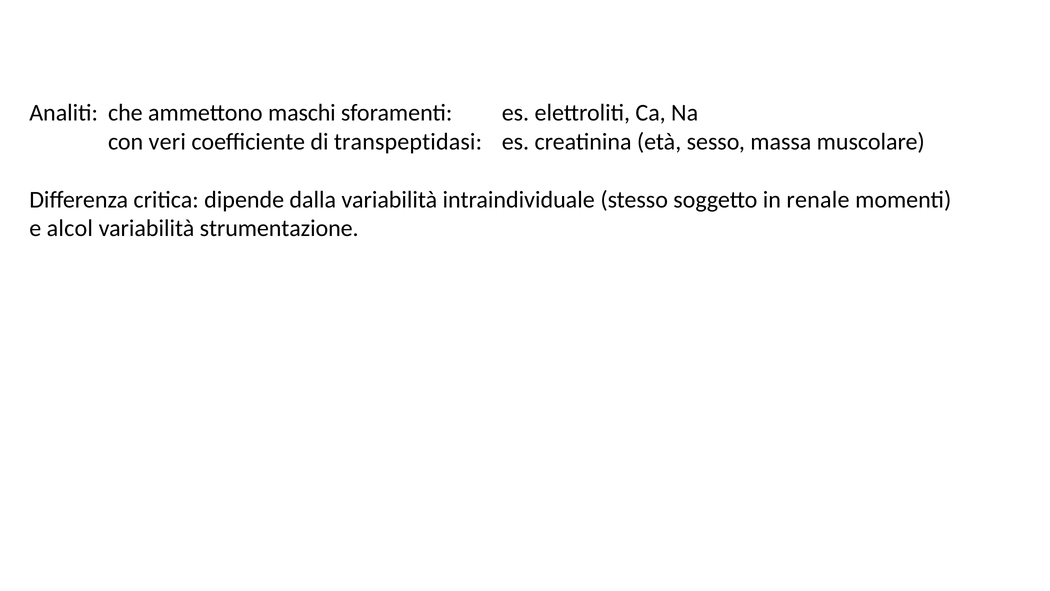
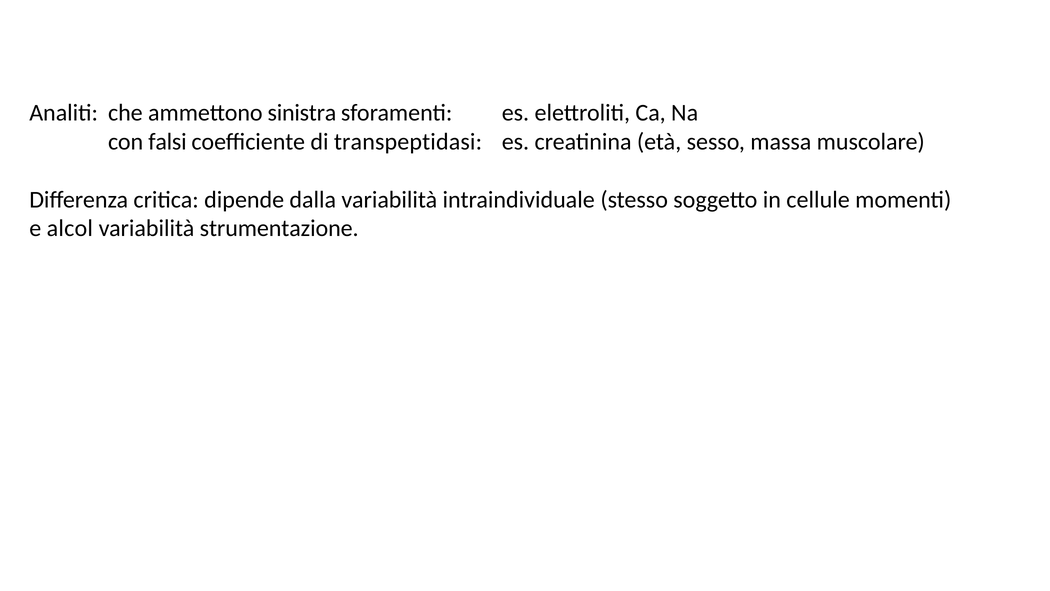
maschi: maschi -> sinistra (302, 113)
veri: veri -> falsi (167, 142)
renale: renale -> cellule (818, 200)
